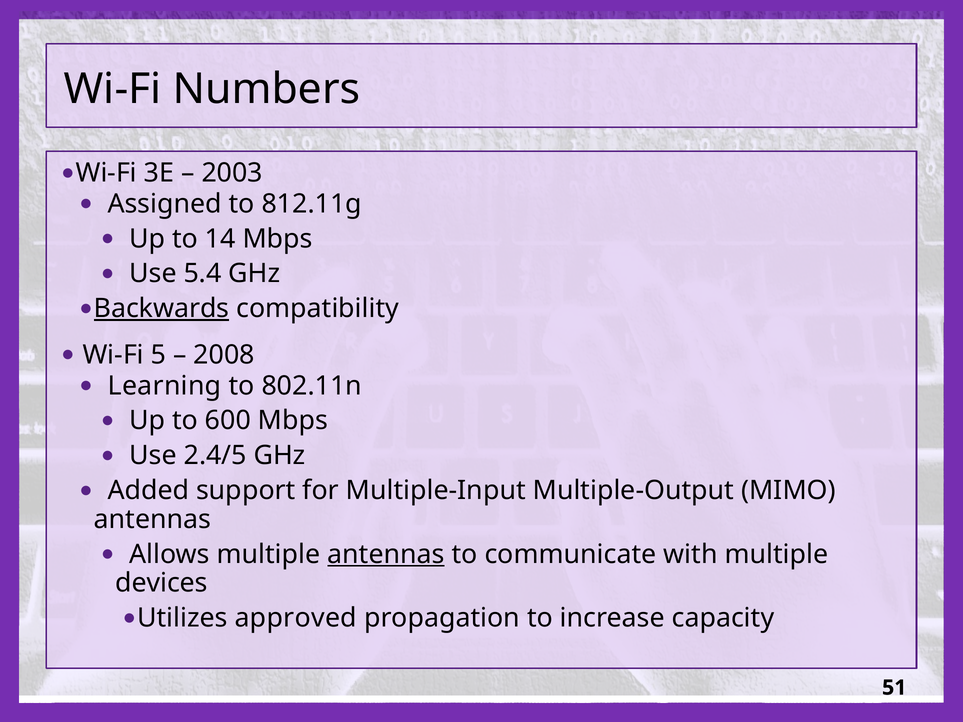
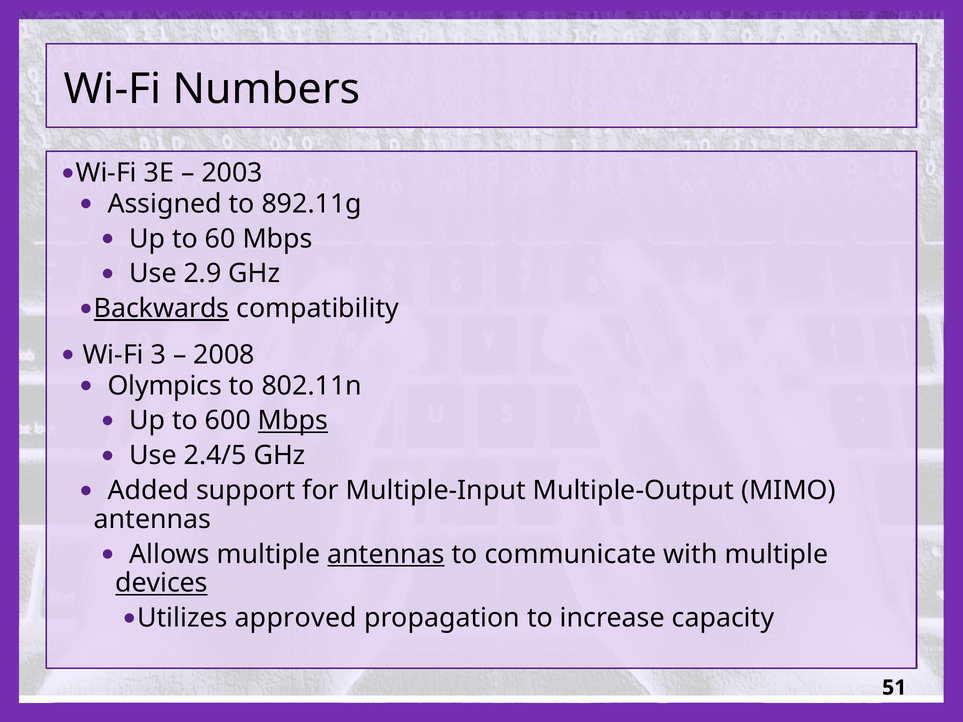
812.11g: 812.11g -> 892.11g (312, 204)
14: 14 -> 60 (220, 239)
5.4: 5.4 -> 2.9 (202, 274)
5: 5 -> 3 (158, 355)
Learning: Learning -> Olympics (165, 386)
Mbps underline: none -> present (293, 421)
devices underline: none -> present (162, 583)
